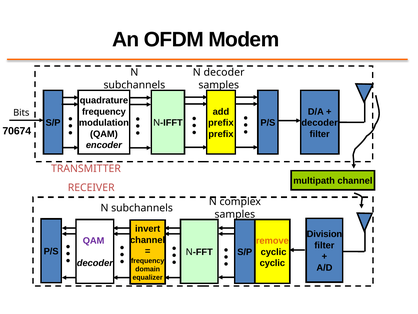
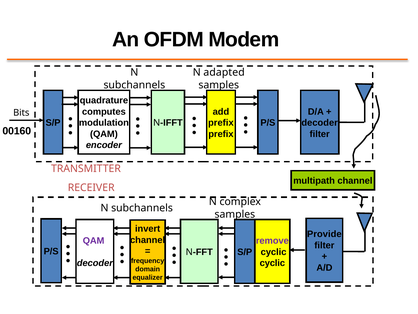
N decoder: decoder -> adapted (224, 72)
frequency: frequency -> computes (104, 111)
70674: 70674 -> 00160 (17, 131)
Division: Division -> Provide (324, 234)
remove colour: orange -> purple (272, 240)
